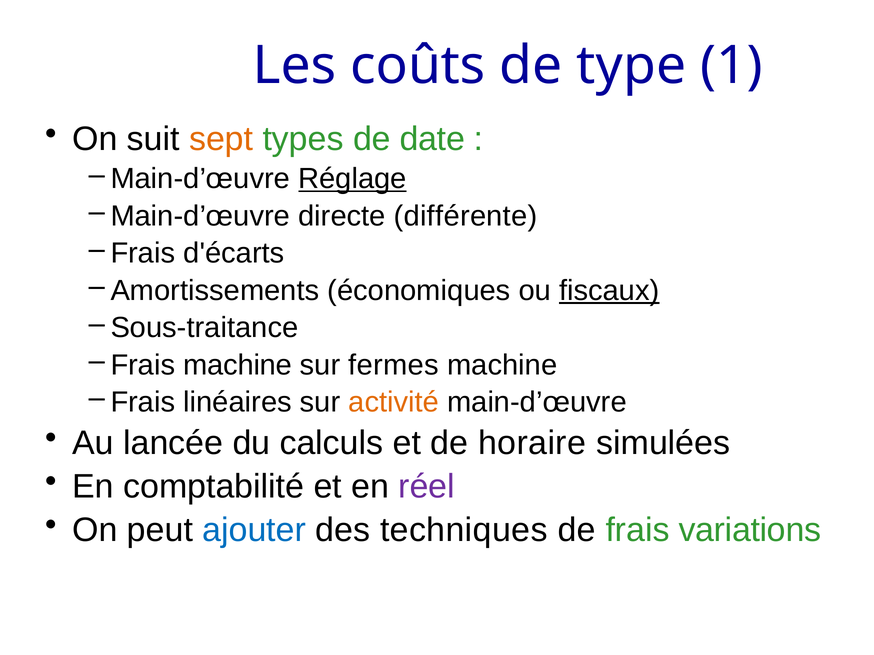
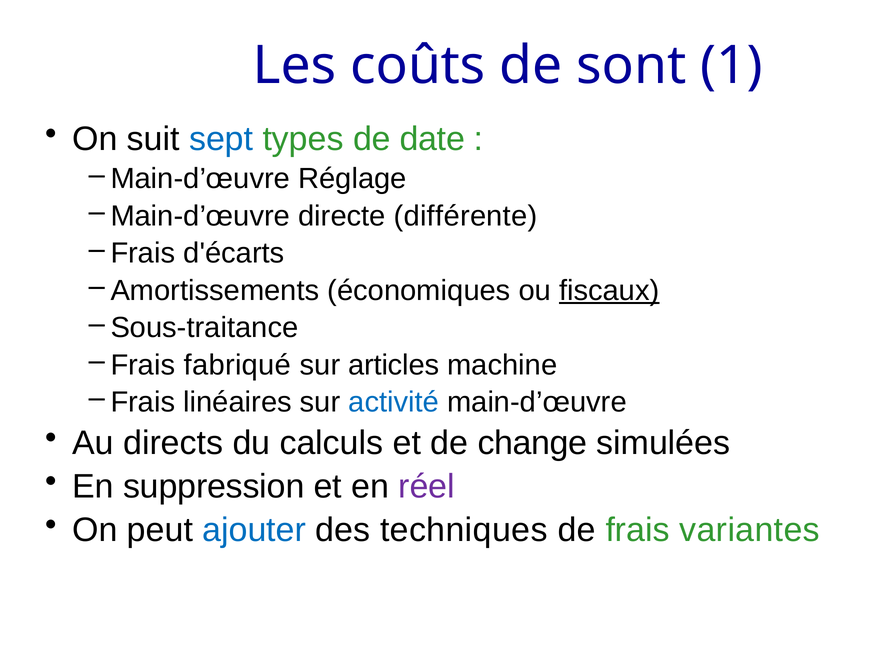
type: type -> sont (631, 66)
sept colour: orange -> blue (221, 139)
Réglage underline: present -> none (352, 179)
Frais machine: machine -> fabriqué (237, 365)
fermes: fermes -> articles (394, 365)
activité colour: orange -> blue (394, 402)
lancée: lancée -> directs (173, 443)
horaire: horaire -> change (532, 443)
comptabilité: comptabilité -> suppression (214, 487)
variations: variations -> variantes (750, 530)
